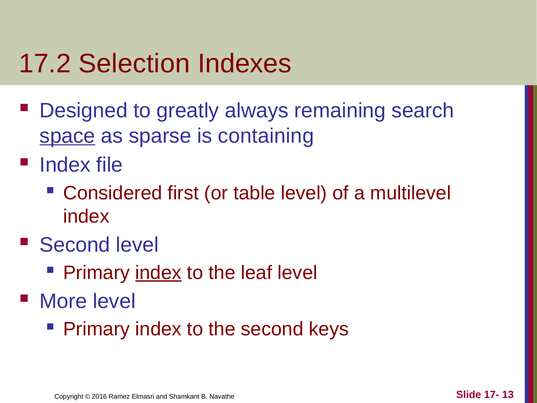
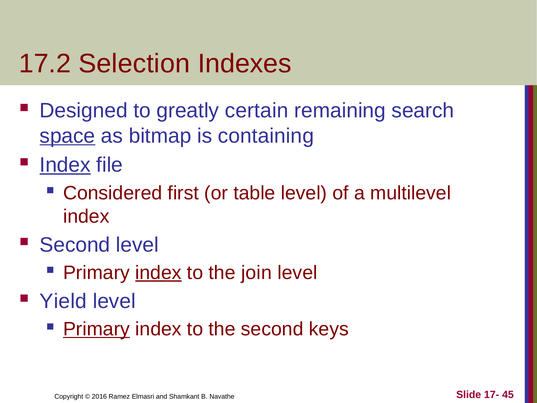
always: always -> certain (257, 111)
sparse: sparse -> bitmap (160, 136)
Index underline: none -> present (65, 165)
leaf: leaf -> join (256, 273)
More: More -> Yield (63, 301)
Primary underline: none -> present (96, 329)
13: 13 -> 45 (508, 395)
